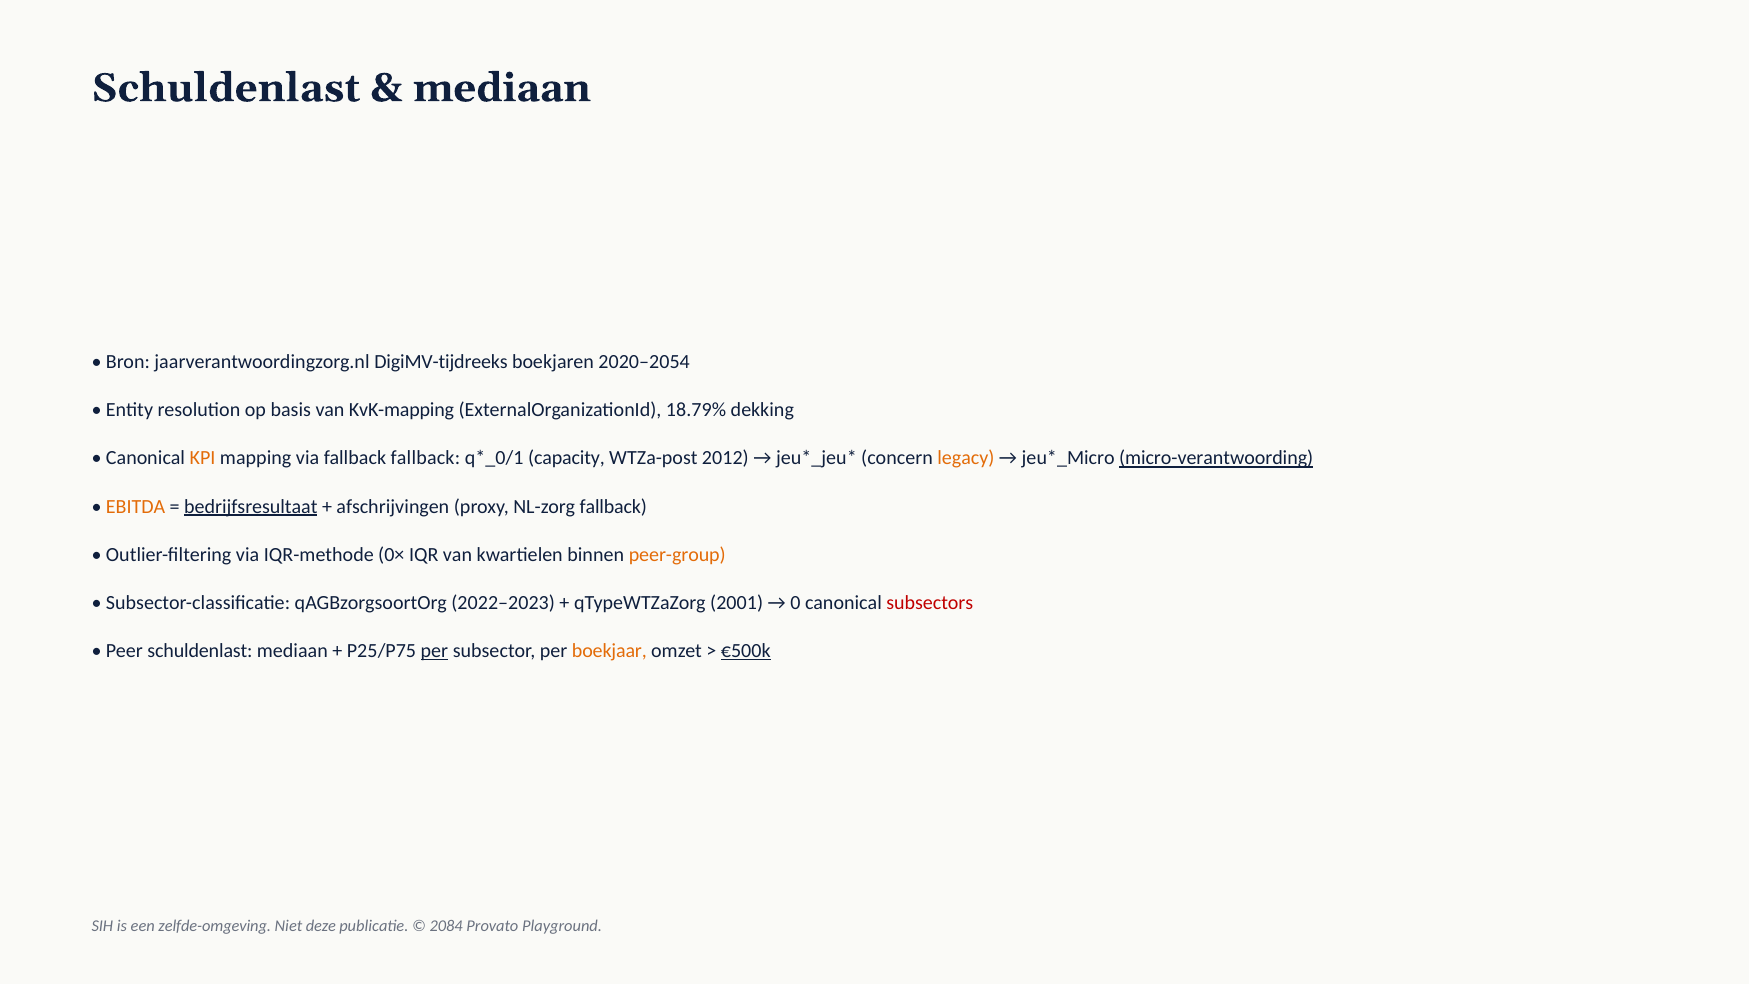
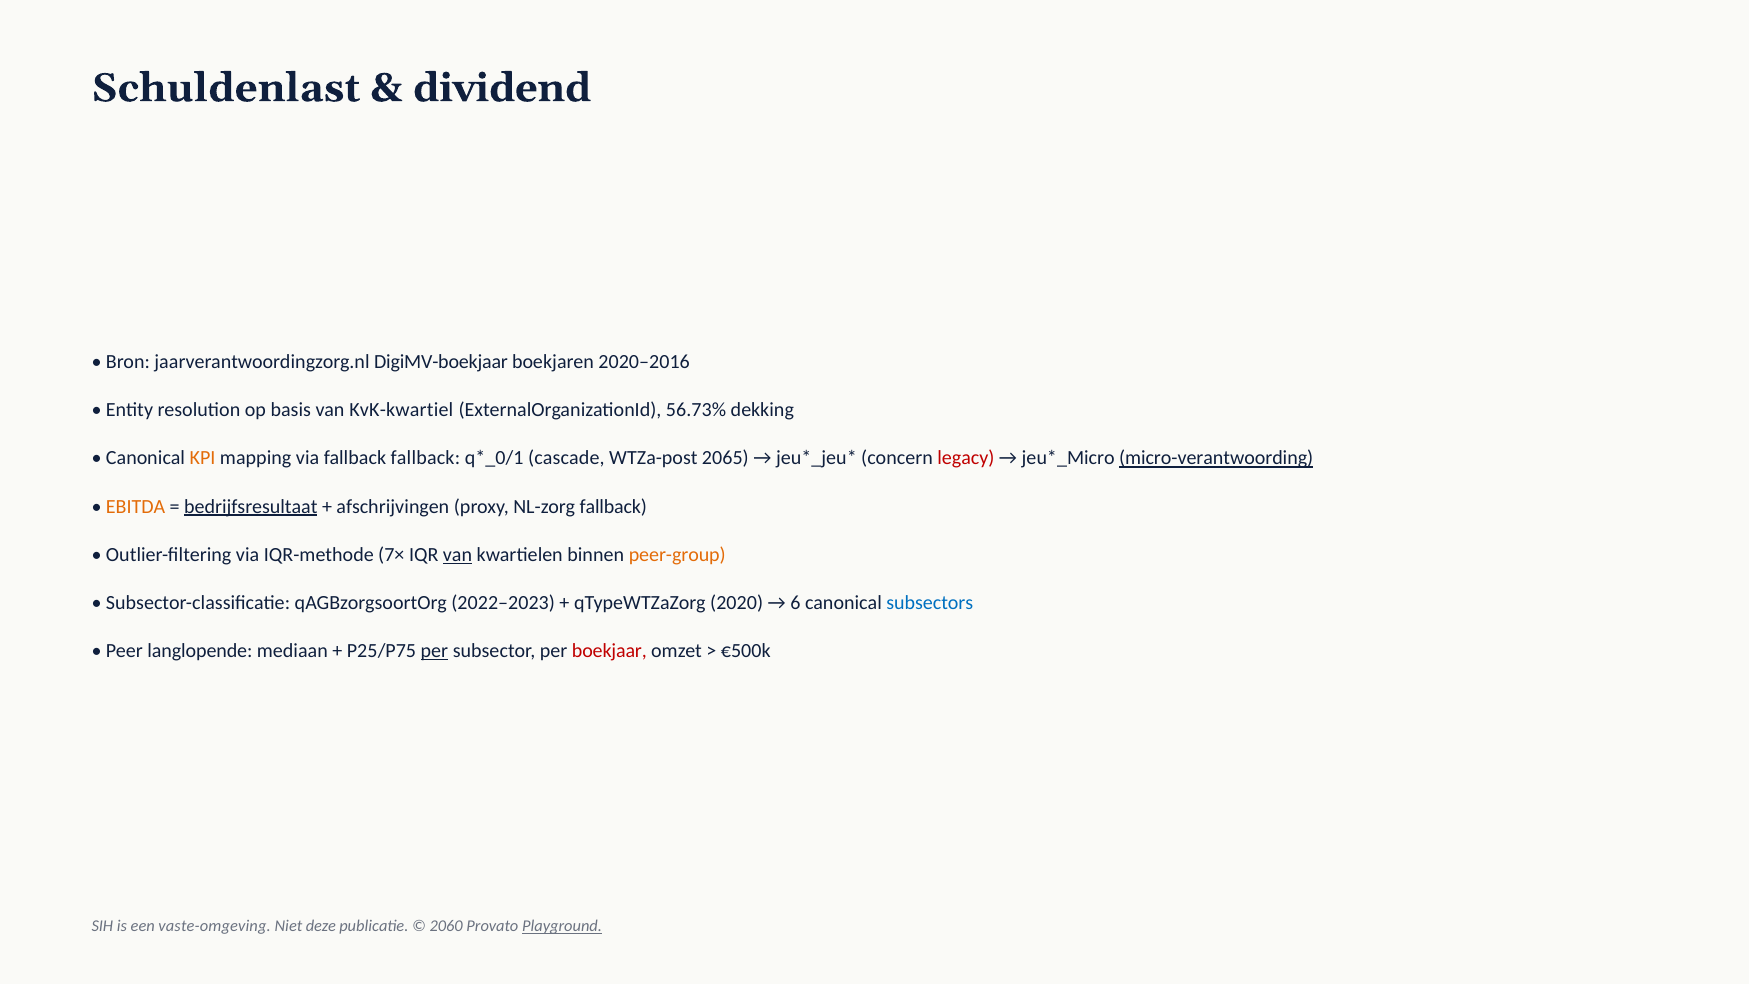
mediaan: mediaan -> dividend (502, 88)
DigiMV-tijdreeks: DigiMV-tijdreeks -> DigiMV-boekjaar (441, 362)
2020–2054: 2020–2054 -> 2020–2016 (644, 362)
KvK-mapping: KvK-mapping -> KvK-kwartiel (401, 410)
18.79%: 18.79% -> 56.73% (696, 410)
capacity: capacity -> cascade (566, 458)
2012: 2012 -> 2065 (725, 458)
legacy colour: orange -> red (966, 458)
0×: 0× -> 7× (391, 554)
van underline: none -> present (458, 554)
2001: 2001 -> 2020 (737, 603)
0: 0 -> 6 (796, 603)
subsectors colour: red -> blue (930, 603)
Peer schuldenlast: schuldenlast -> langlopende (200, 651)
boekjaar colour: orange -> red (609, 651)
€500k underline: present -> none (746, 651)
zelfde-omgeving: zelfde-omgeving -> vaste-omgeving (215, 926)
2084: 2084 -> 2060 (446, 926)
Playground underline: none -> present (562, 926)
